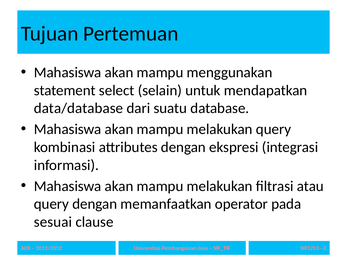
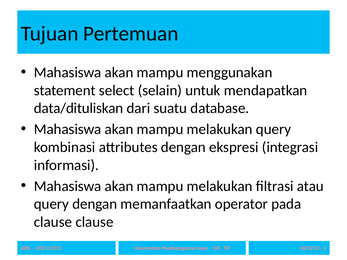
data/database: data/database -> data/dituliskan (79, 108)
sesuai: sesuai -> clause (53, 222)
